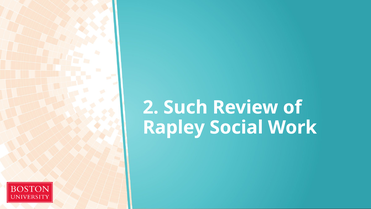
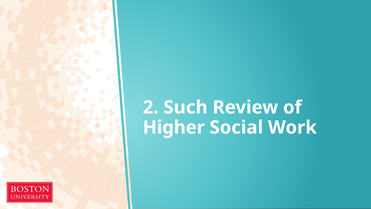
Rapley: Rapley -> Higher (174, 127)
